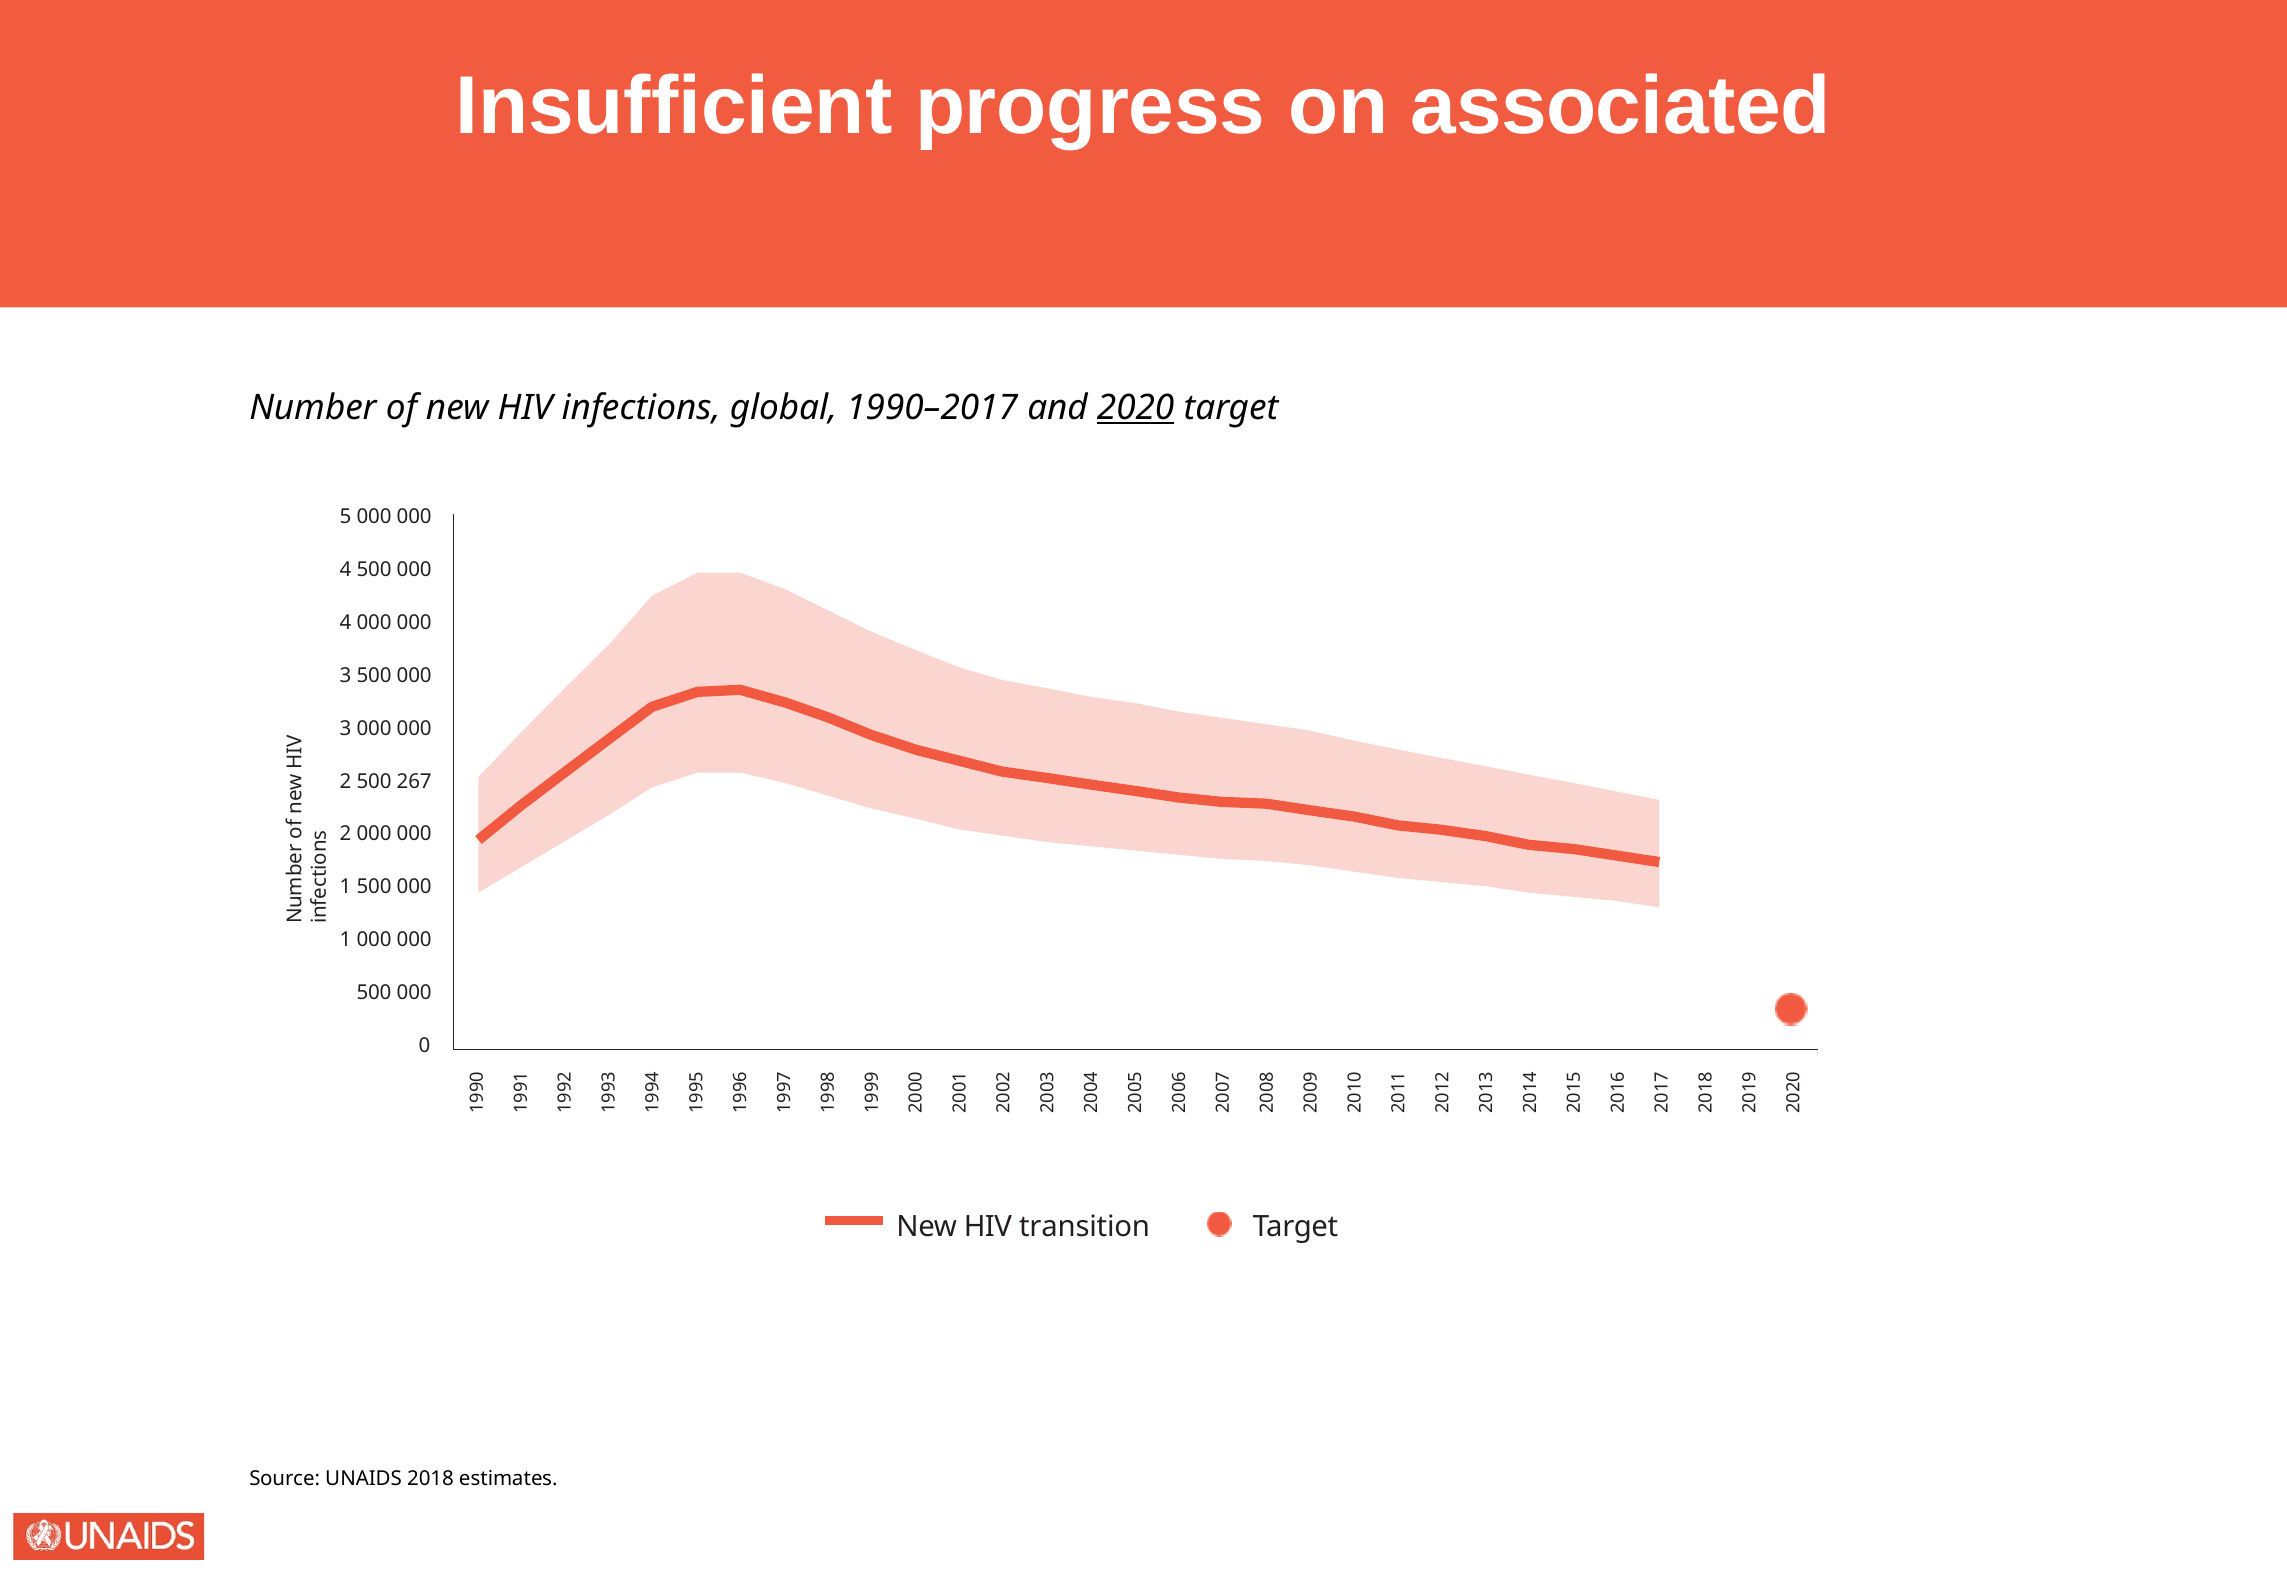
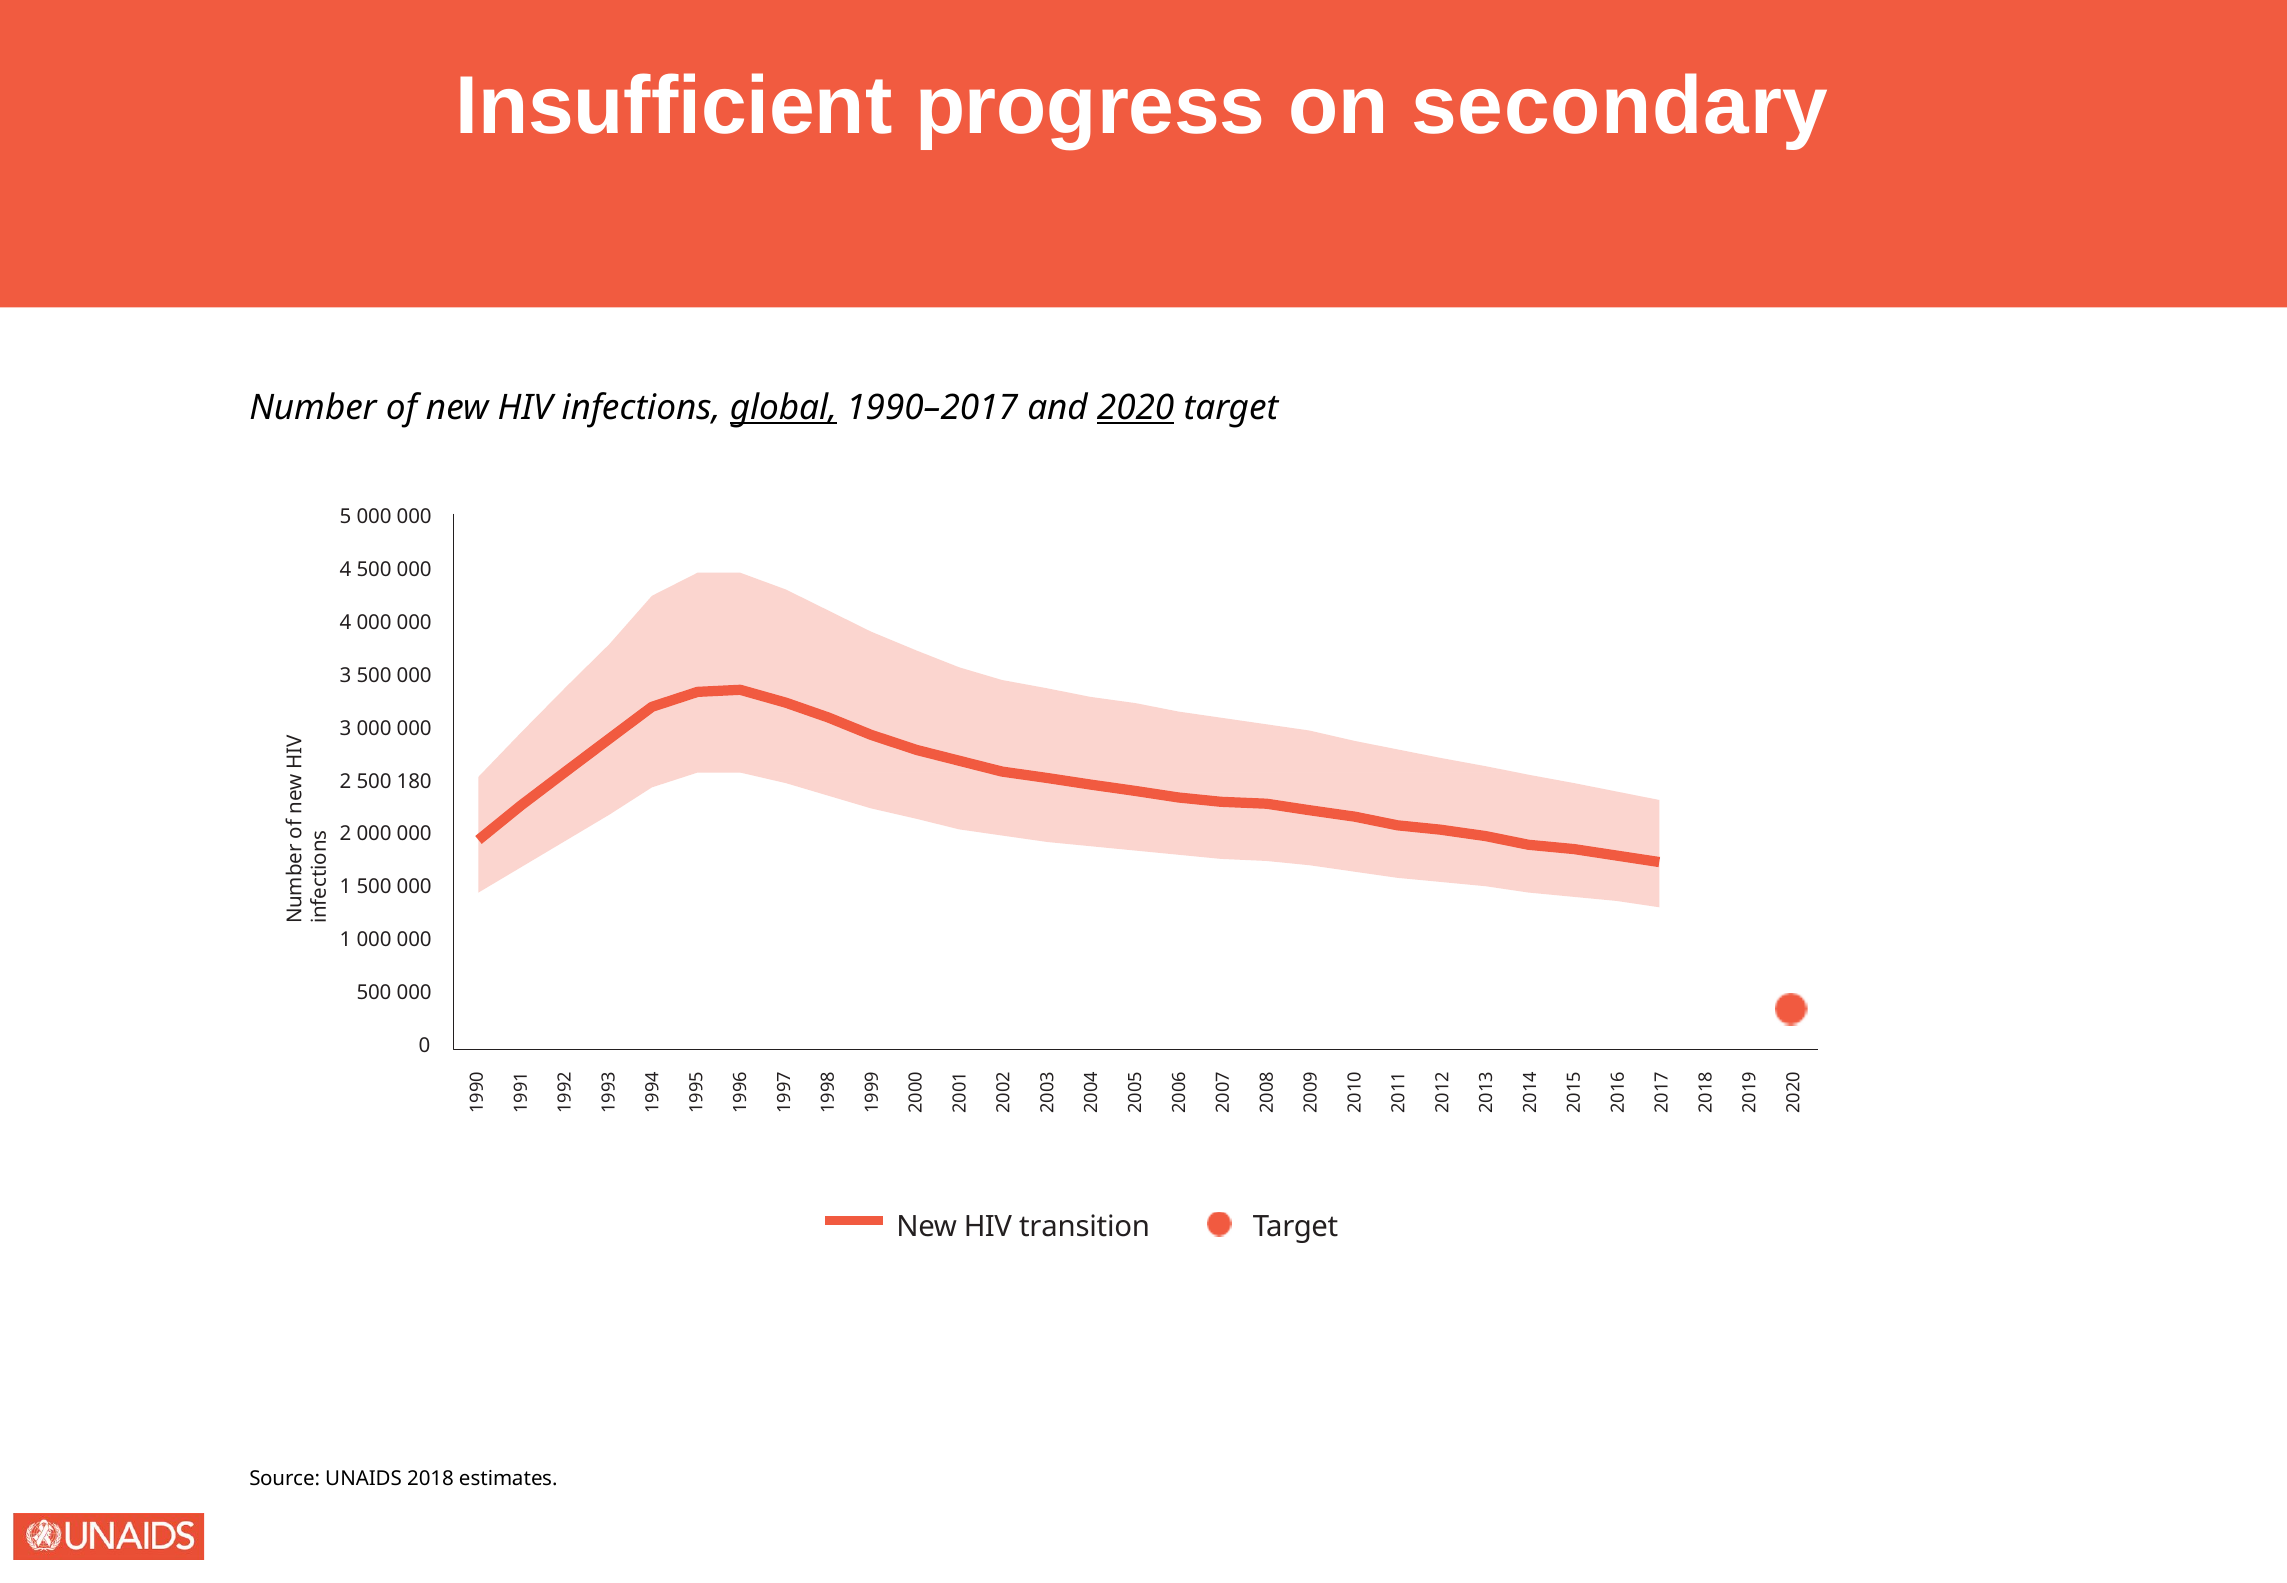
associated: associated -> secondary (1620, 107)
global underline: none -> present (783, 408)
267: 267 -> 180 (414, 781)
